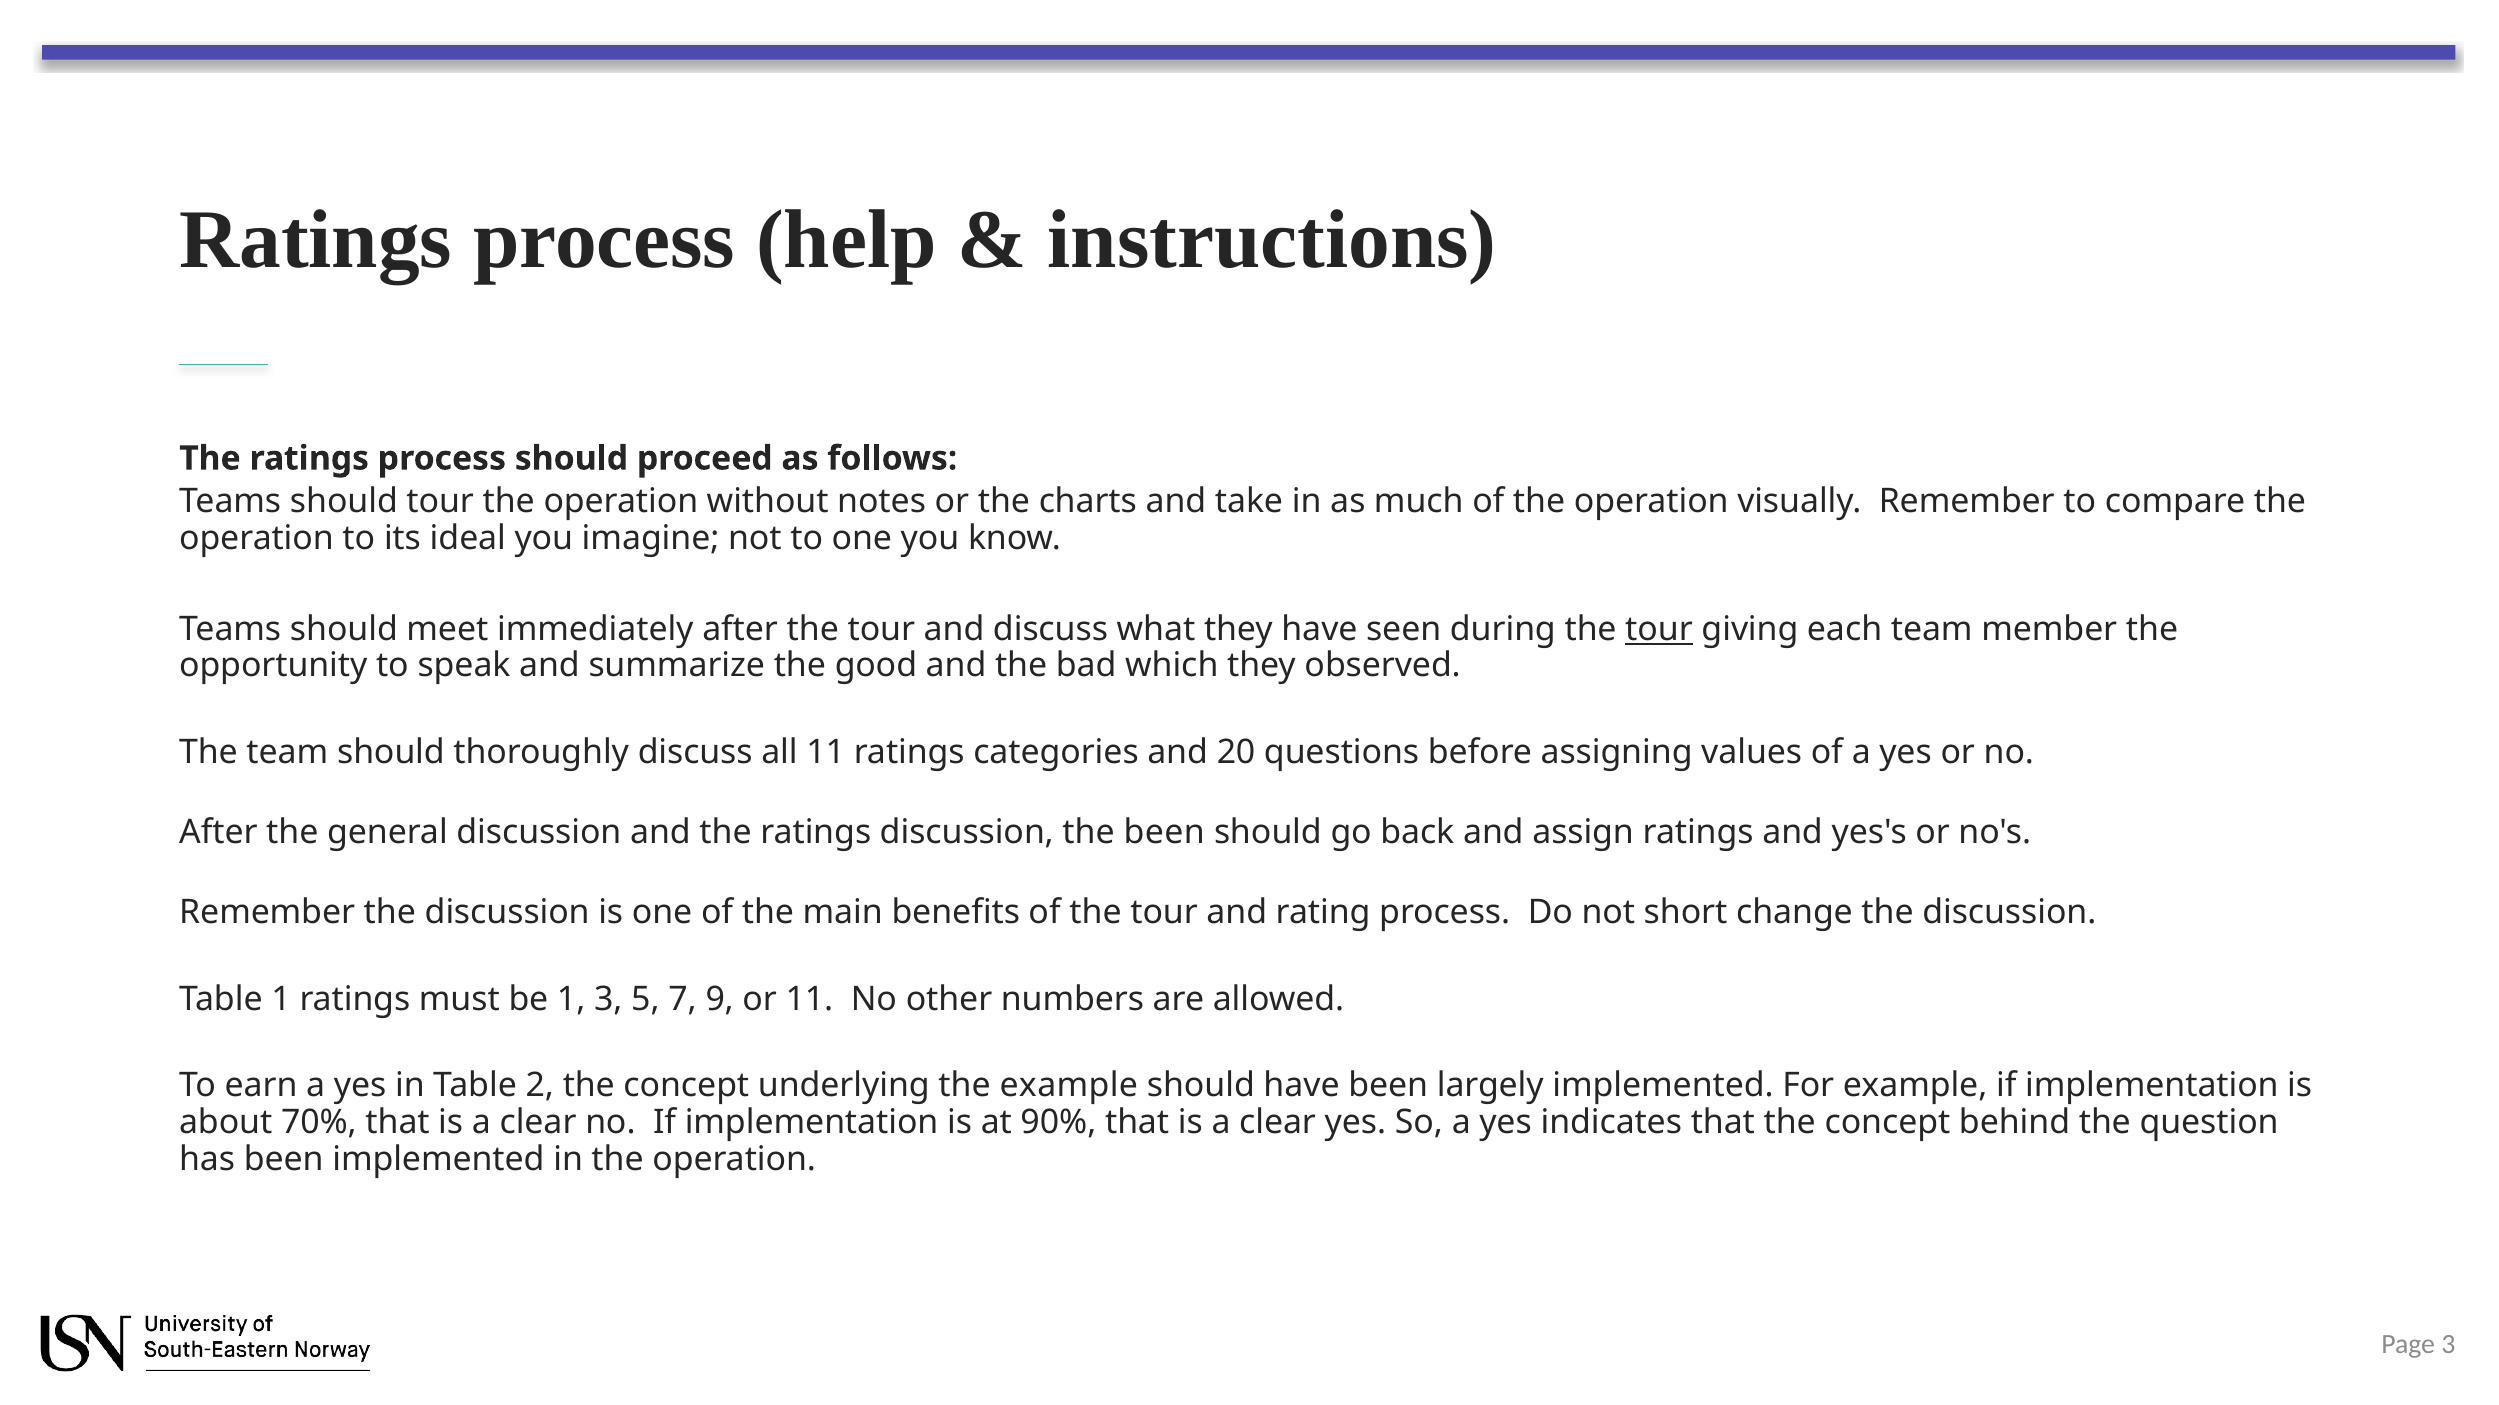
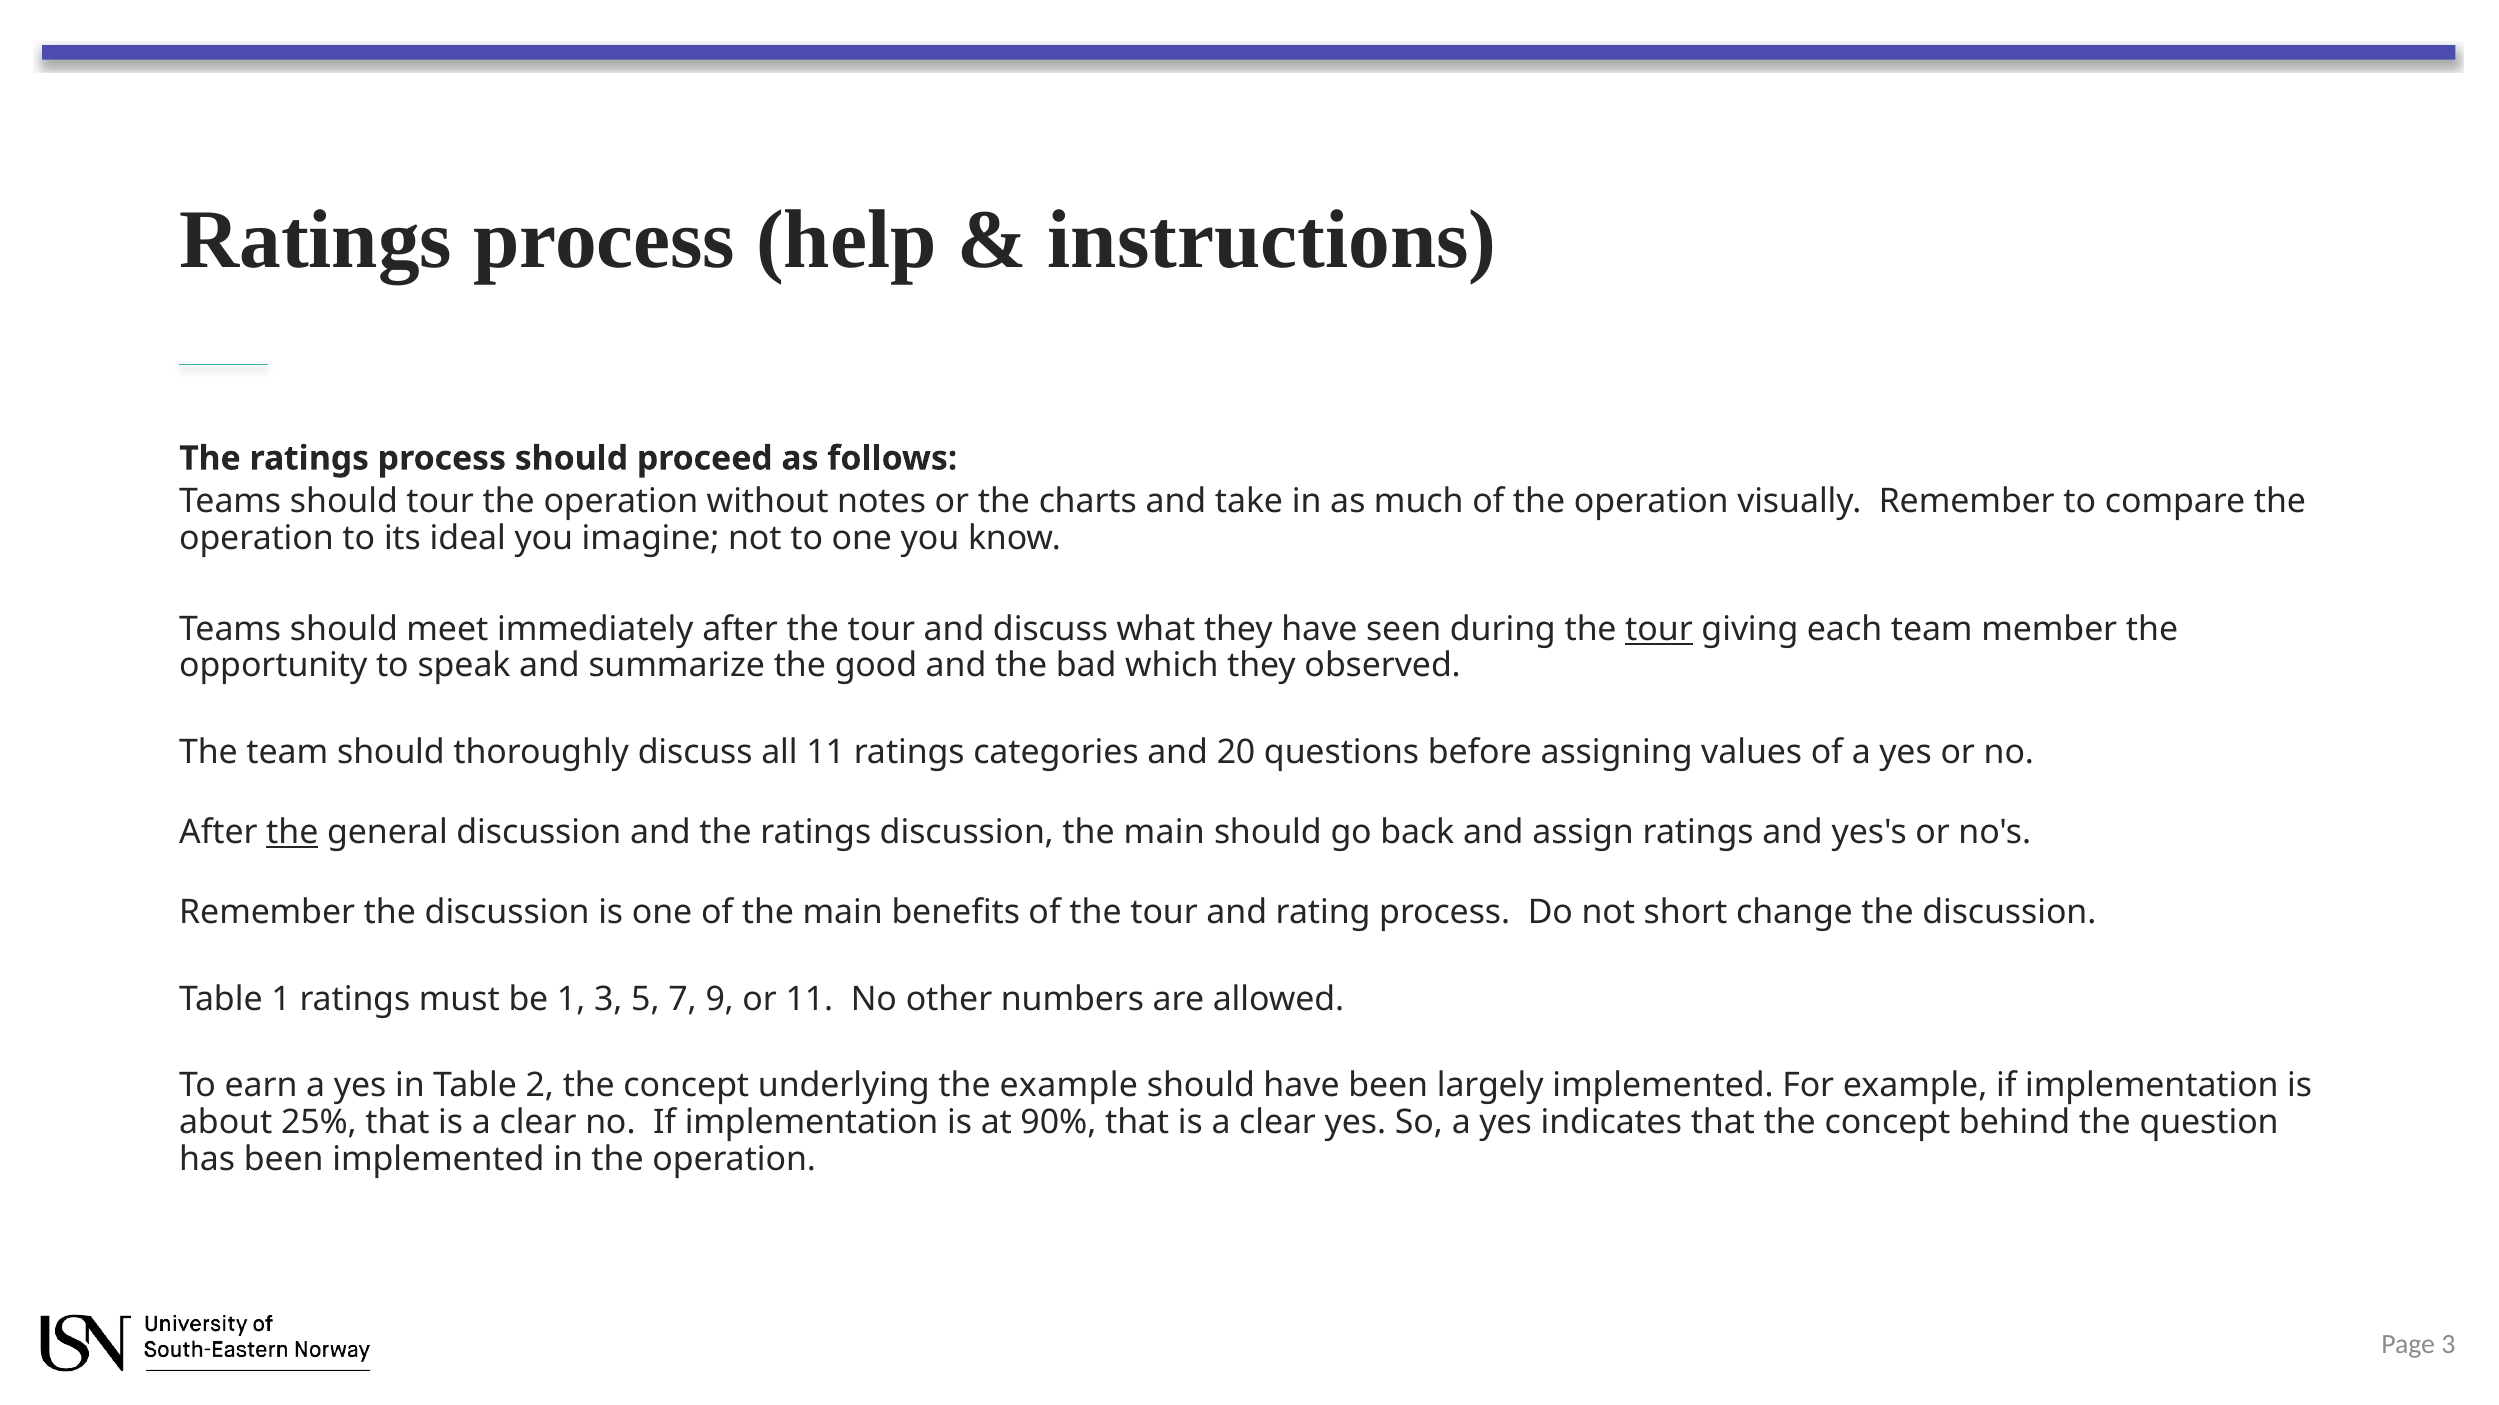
the underline: none -> present (292, 833)
discussion the been: been -> main (1164, 833)
70%: 70% -> 25% (319, 1123)
